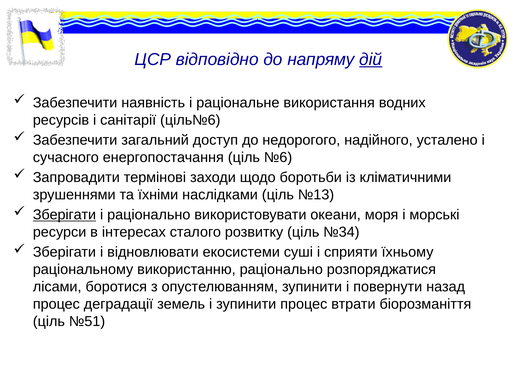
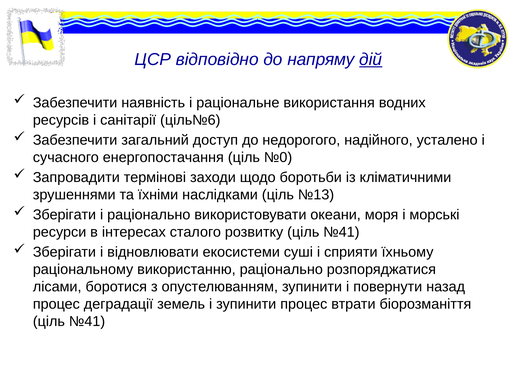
№6: №6 -> №0 (278, 157)
Зберігати underline: present -> none (64, 215)
розвитку ціль №34: №34 -> №41 (341, 232)
№51: №51 -> №41 (87, 321)
